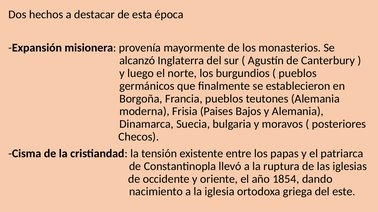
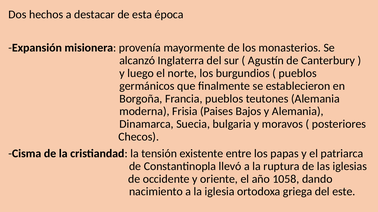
1854: 1854 -> 1058 (286, 179)
